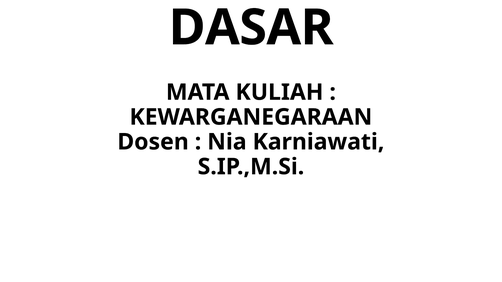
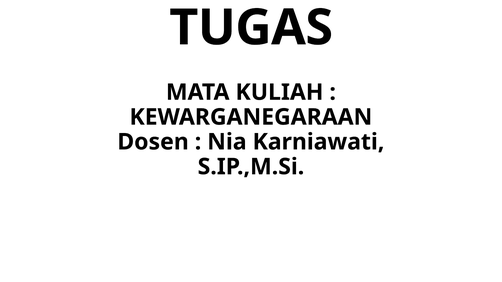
DASAR: DASAR -> TUGAS (251, 28)
